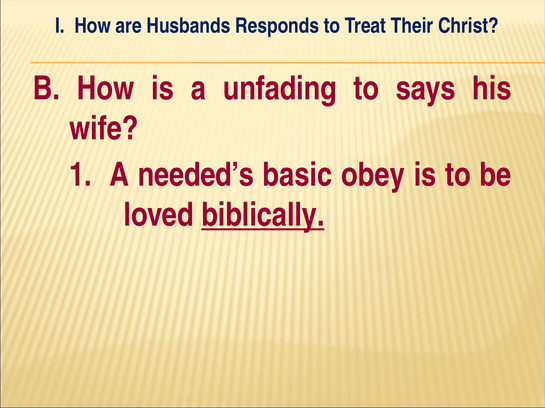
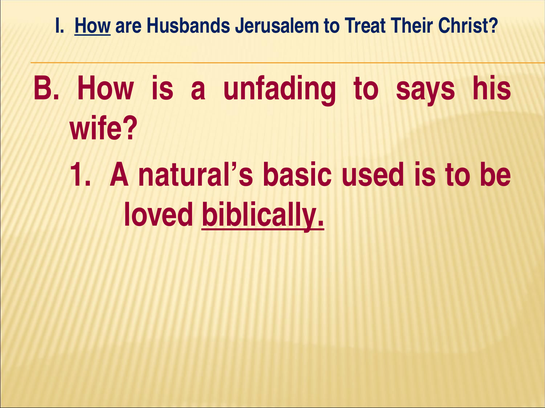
How underline: none -> present (93, 26)
Responds: Responds -> Jerusalem (277, 26)
needed’s: needed’s -> natural’s (196, 175)
obey: obey -> used (373, 175)
